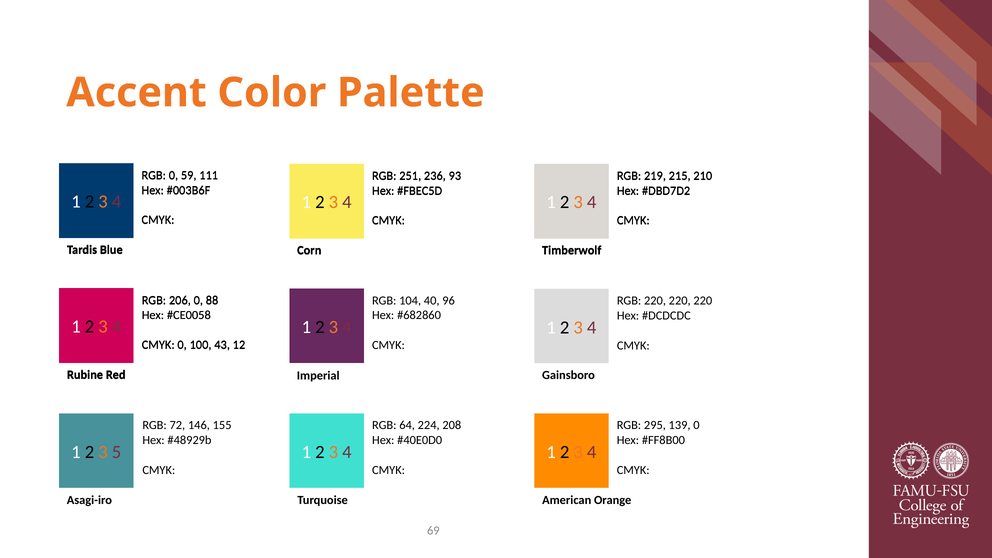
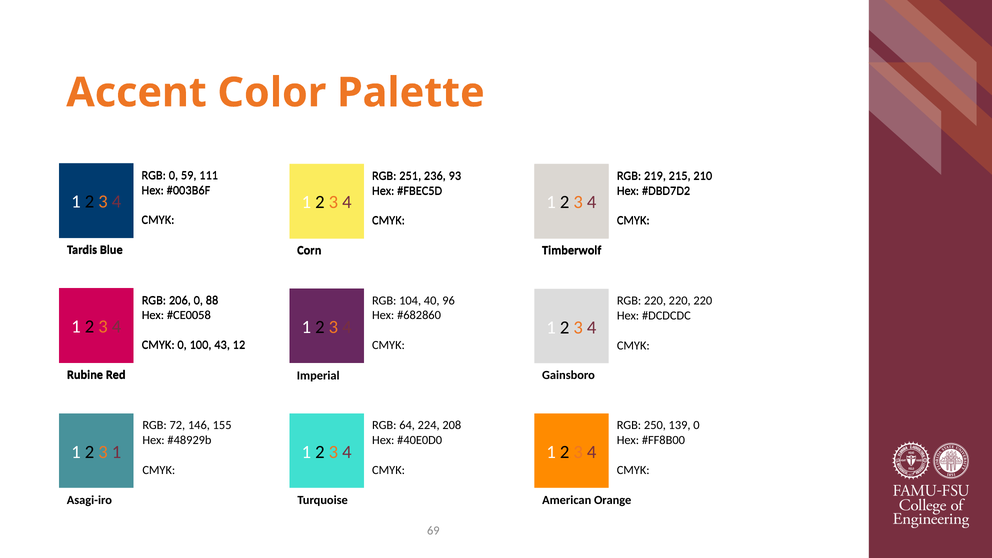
295: 295 -> 250 (655, 425)
3 5: 5 -> 1 (117, 452)
